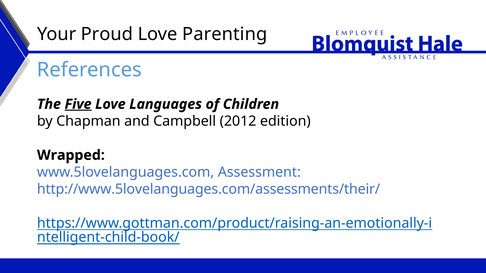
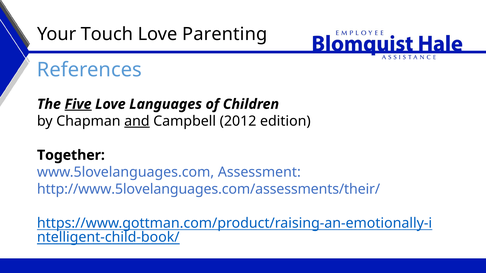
Proud: Proud -> Touch (107, 34)
and underline: none -> present (137, 121)
Wrapped: Wrapped -> Together (71, 155)
